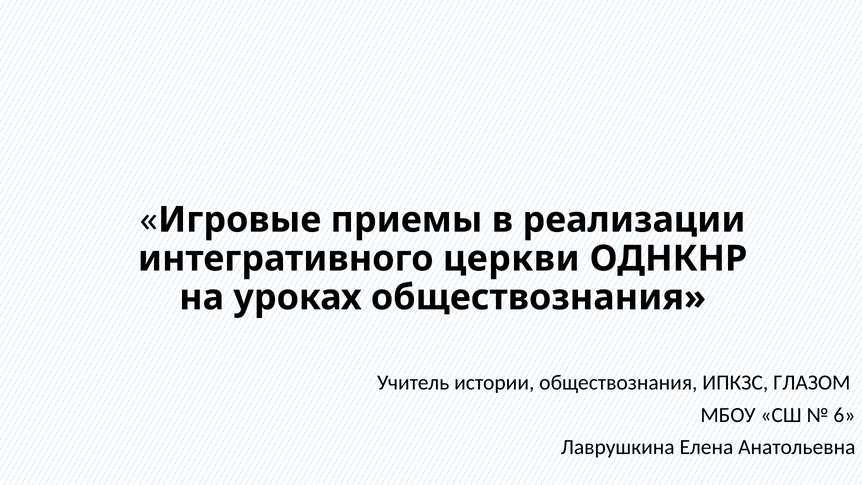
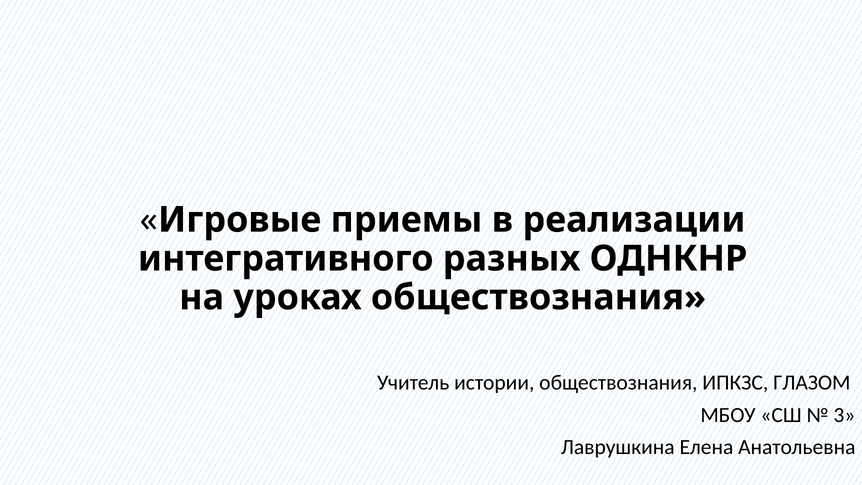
церкви: церкви -> разных (512, 259)
6: 6 -> 3 (844, 415)
